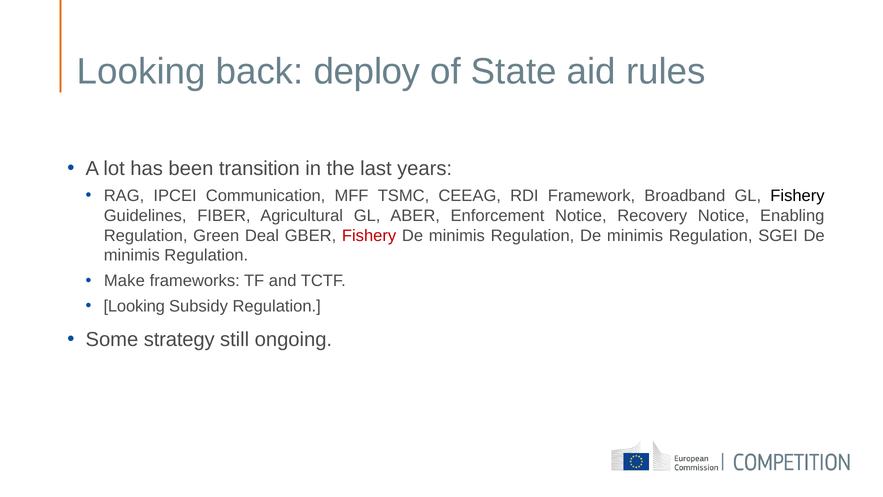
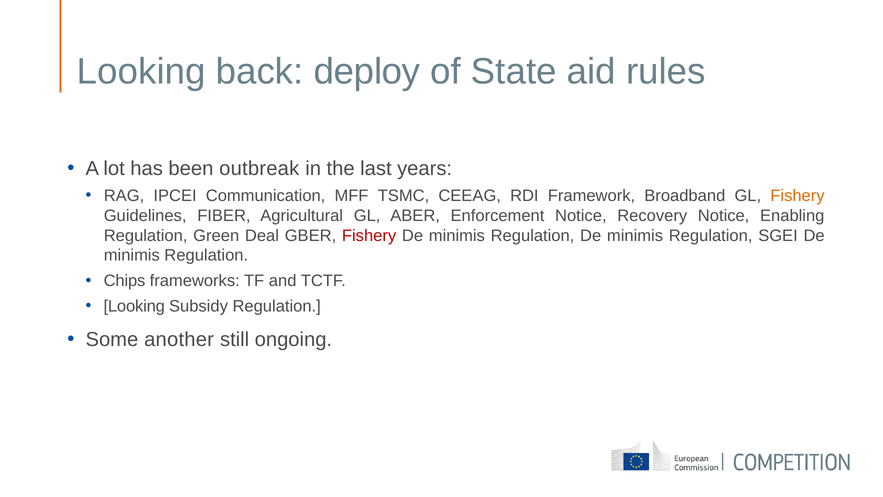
transition: transition -> outbreak (259, 168)
Fishery colour: black -> orange (797, 196)
Make: Make -> Chips (125, 281)
strategy: strategy -> another (179, 340)
